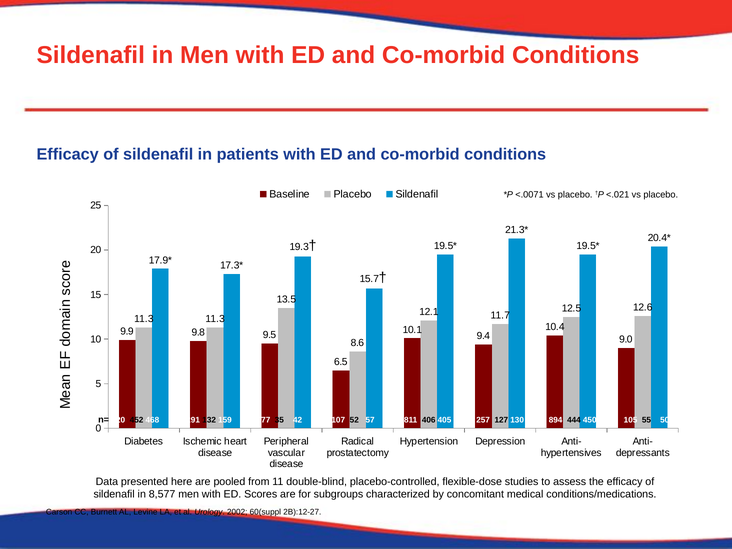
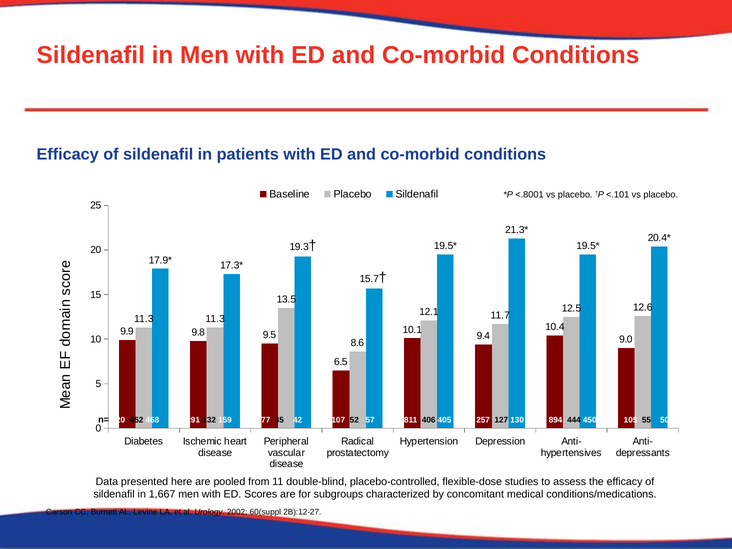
<.0071: <.0071 -> <.8001 (529, 195)
<.021: <.021 -> <.101 (618, 195)
8,577: 8,577 -> 1,667 (162, 494)
